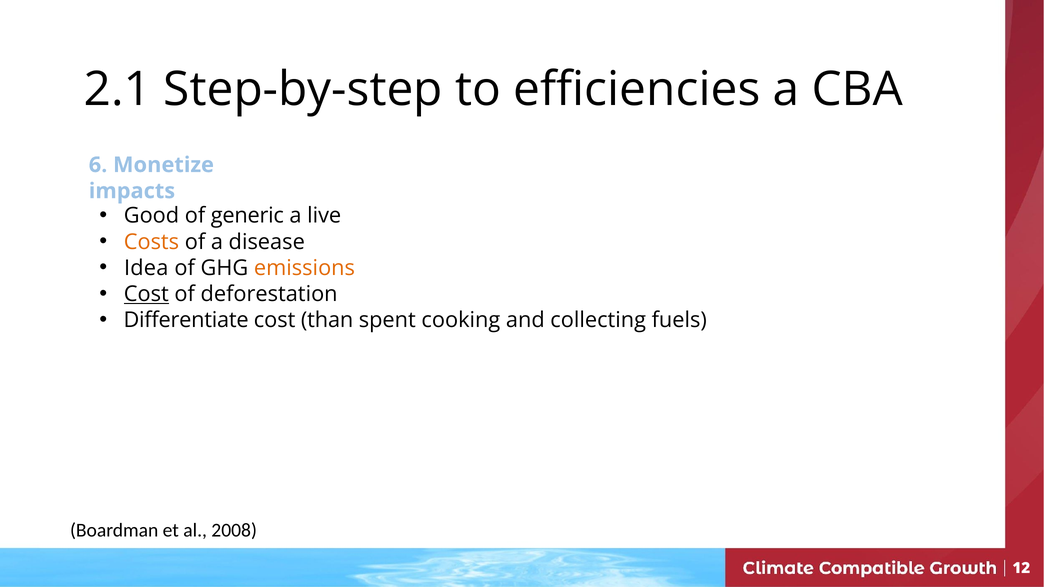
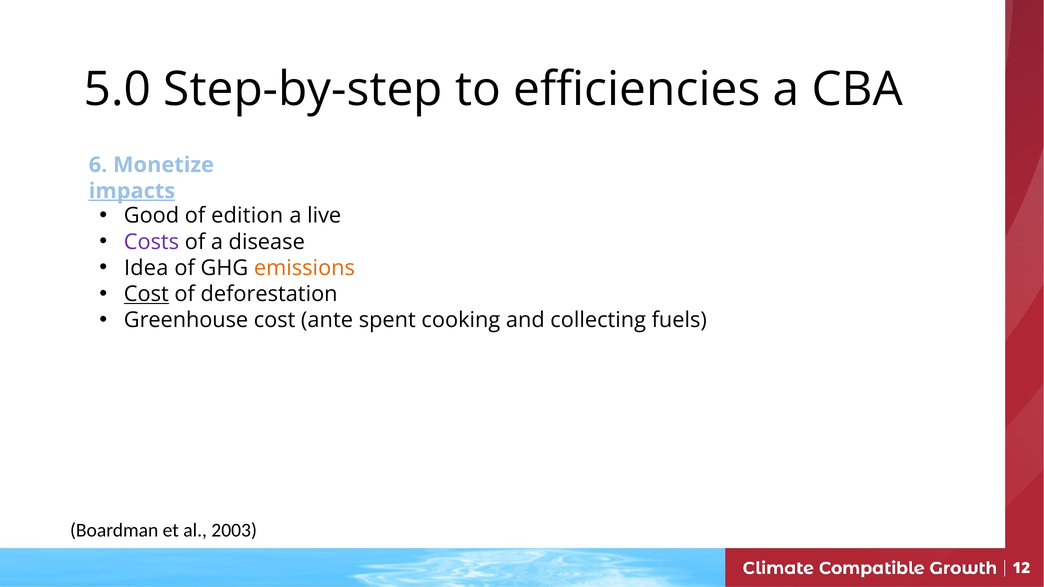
2.1: 2.1 -> 5.0 (117, 89)
impacts underline: none -> present (132, 191)
generic: generic -> edition (247, 216)
Costs colour: orange -> purple (151, 242)
Differentiate: Differentiate -> Greenhouse (186, 320)
than: than -> ante (327, 320)
2008: 2008 -> 2003 (234, 530)
